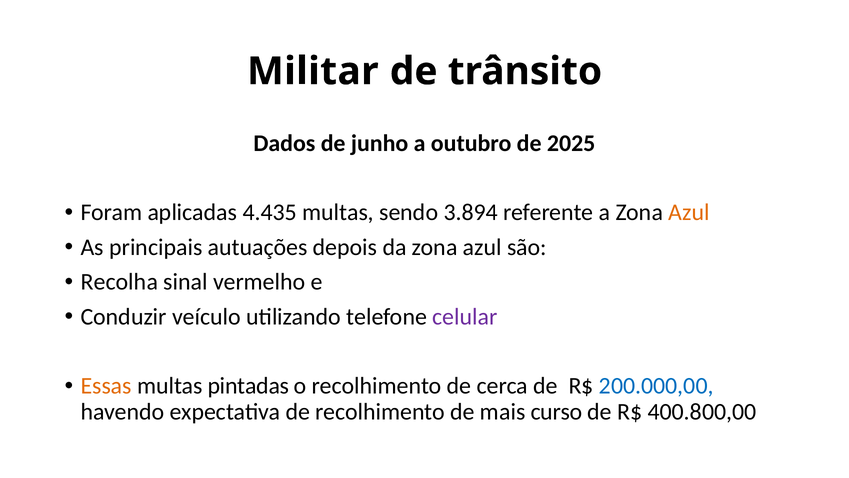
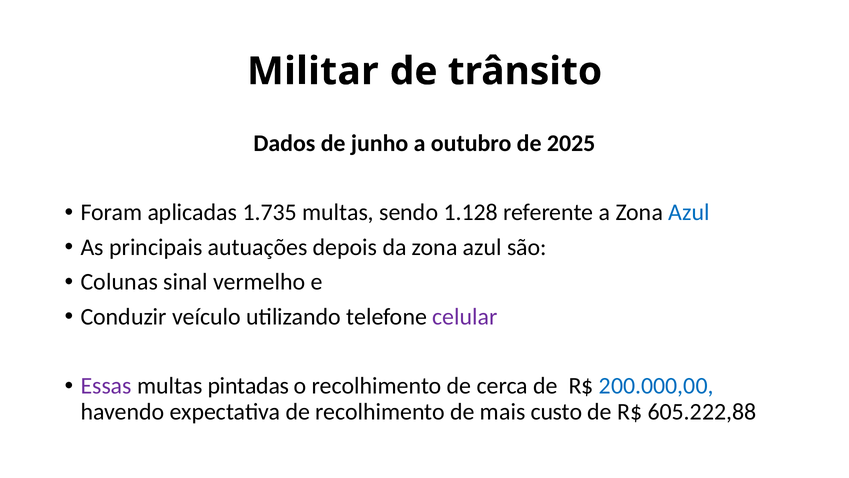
4.435: 4.435 -> 1.735 (270, 212)
3.894: 3.894 -> 1.128 (471, 212)
Azul colour: orange -> blue (689, 212)
Recolha: Recolha -> Colunas (119, 282)
Essas colour: orange -> purple (106, 386)
curso: curso -> custo (556, 412)
400.800,00: 400.800,00 -> 605.222,88 (702, 412)
